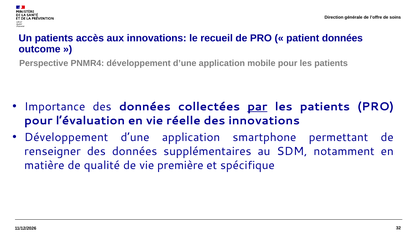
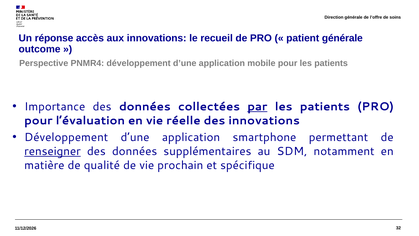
Un patients: patients -> réponse (54, 38)
patient données: données -> générale (342, 38)
renseigner underline: none -> present (52, 151)
première: première -> prochain (180, 165)
